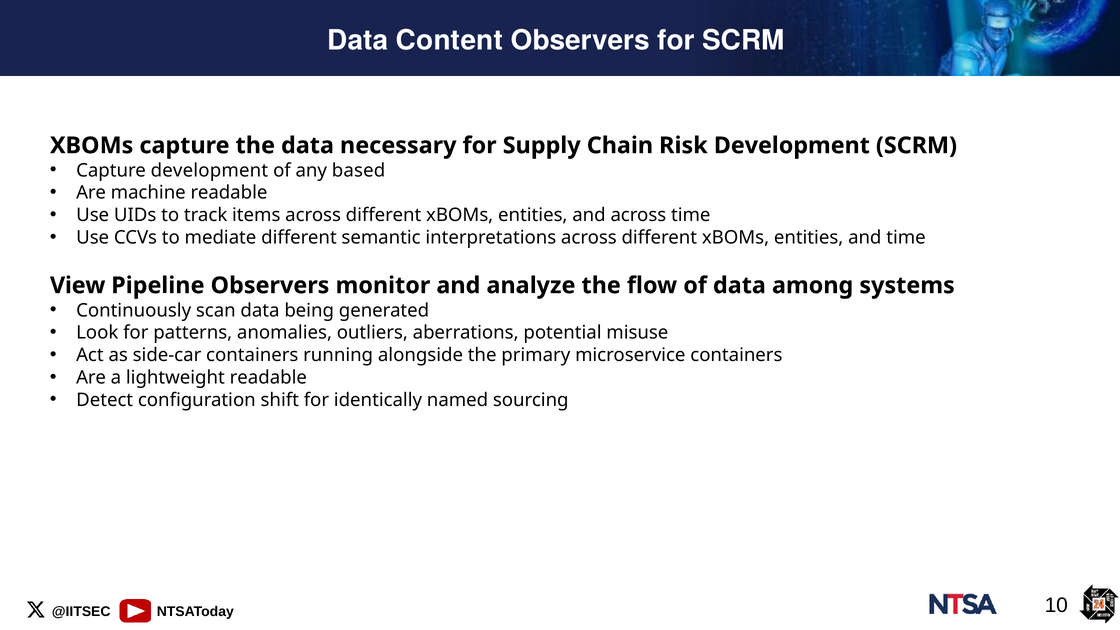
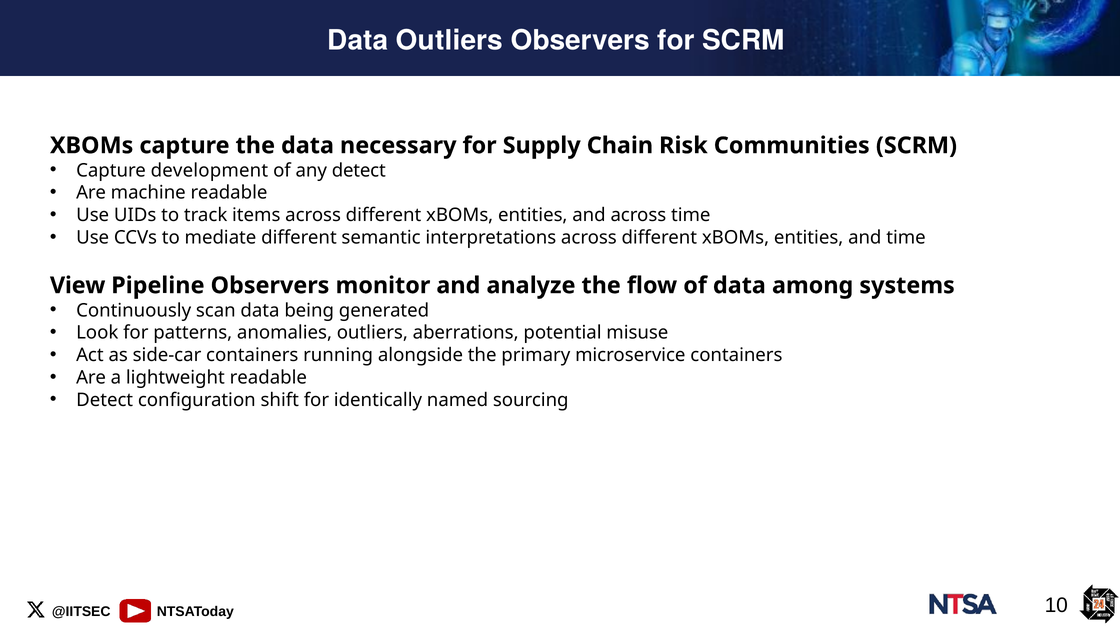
Data Content: Content -> Outliers (449, 41)
Risk Development: Development -> Communities (792, 146)
any based: based -> detect (359, 170)
